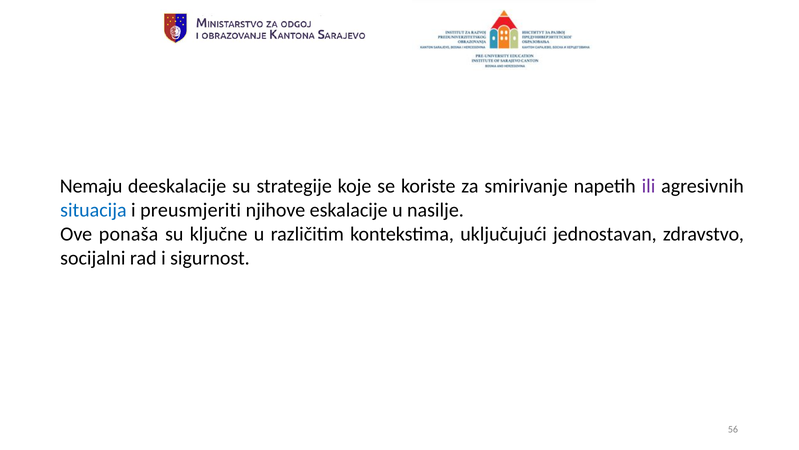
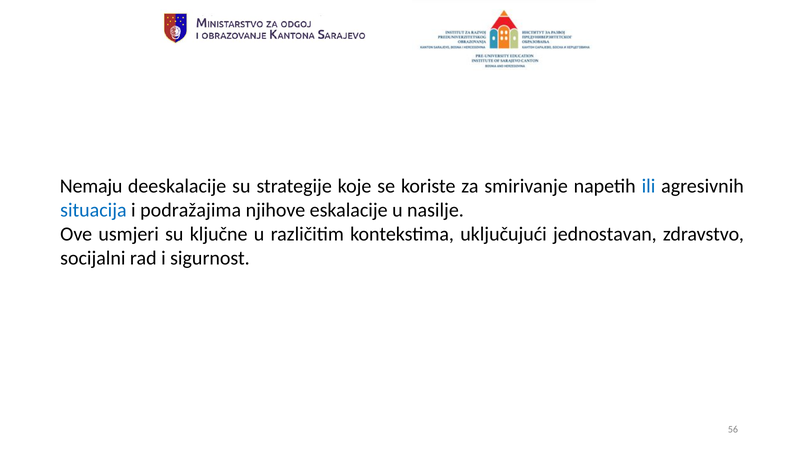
ili colour: purple -> blue (649, 186)
preusmjeriti: preusmjeriti -> podražajima (191, 210)
ponaša: ponaša -> usmjeri (129, 234)
